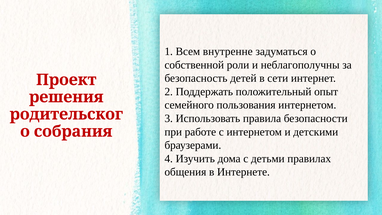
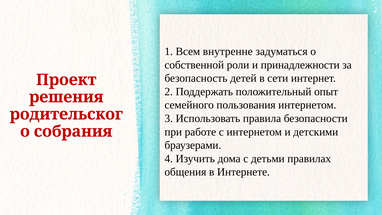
неблагополучны: неблагополучны -> принадлежности (300, 65)
